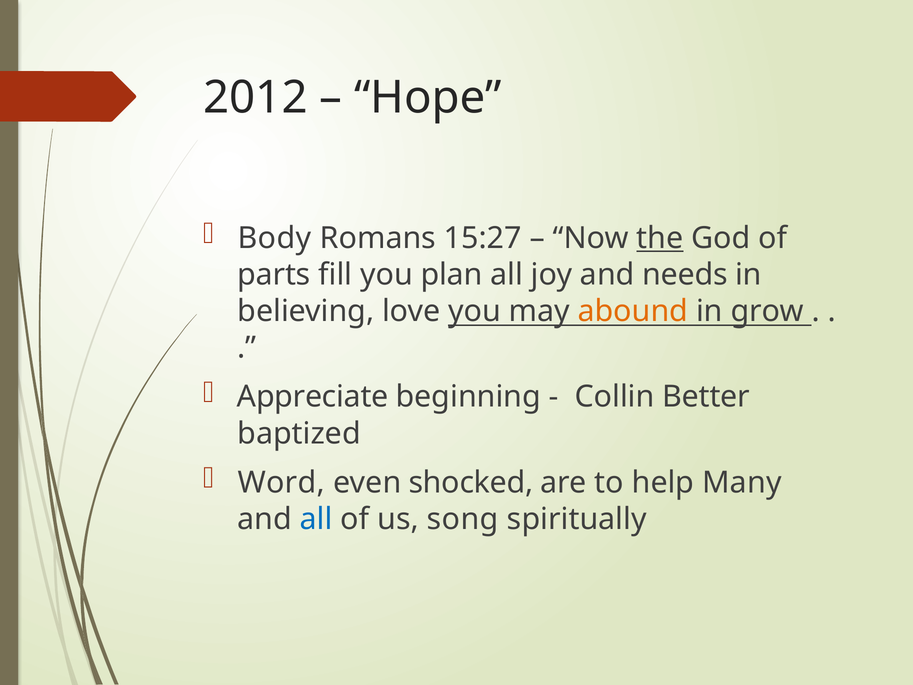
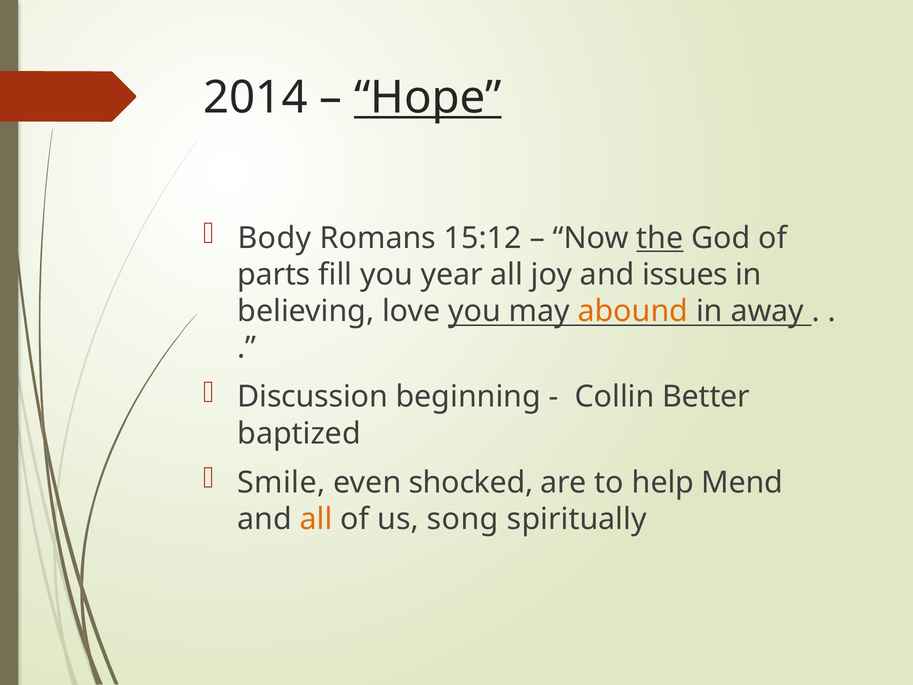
2012: 2012 -> 2014 (255, 97)
Hope underline: none -> present (428, 97)
15:27: 15:27 -> 15:12 (483, 238)
plan: plan -> year (452, 275)
needs: needs -> issues (685, 275)
grow: grow -> away (767, 311)
Appreciate: Appreciate -> Discussion (313, 397)
Word: Word -> Smile (281, 483)
Many: Many -> Mend (742, 483)
all colour: blue -> orange (316, 519)
